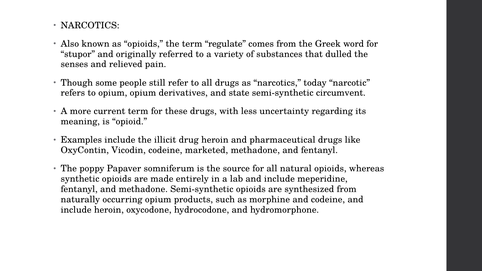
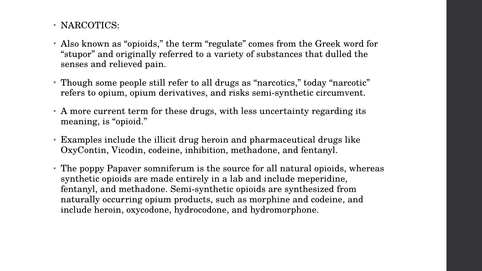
state: state -> risks (239, 93)
marketed: marketed -> inhibition (207, 150)
